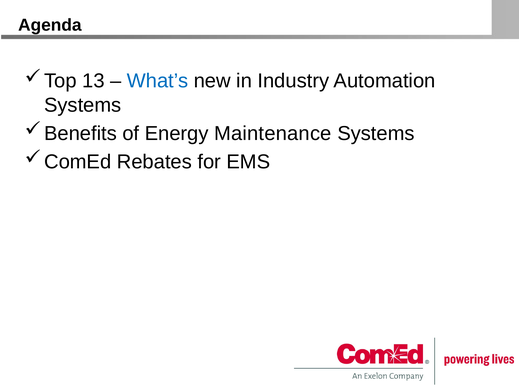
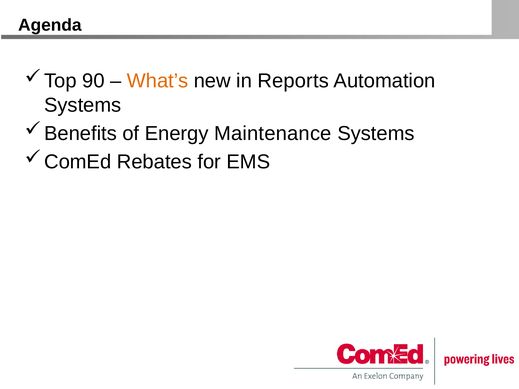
13: 13 -> 90 (93, 81)
What’s colour: blue -> orange (158, 81)
Industry: Industry -> Reports (293, 81)
